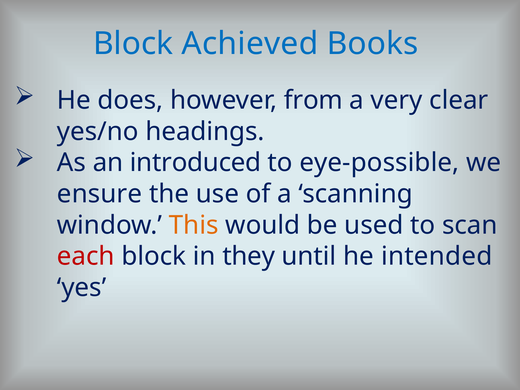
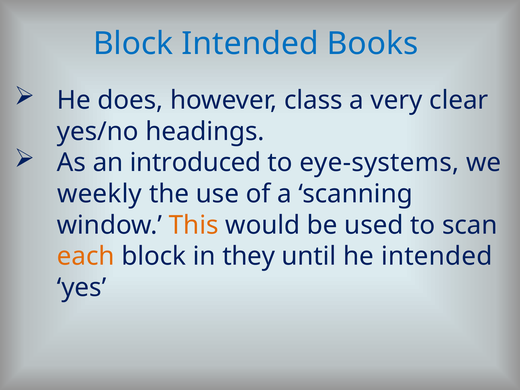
Block Achieved: Achieved -> Intended (250, 44)
from: from -> class (313, 100)
eye-possible: eye-possible -> eye-systems (379, 163)
ensure: ensure -> weekly (99, 194)
each colour: red -> orange (86, 256)
